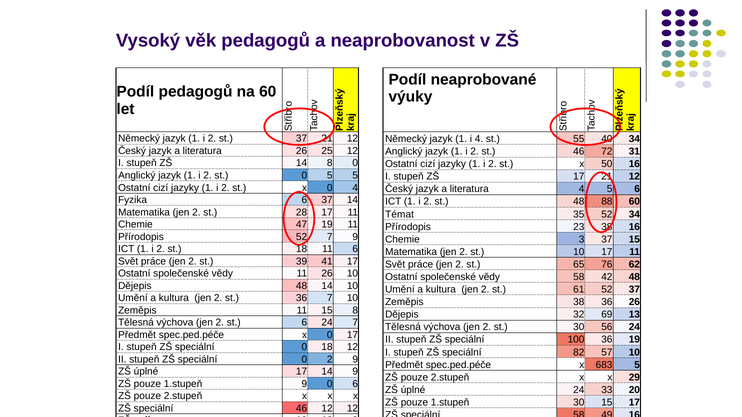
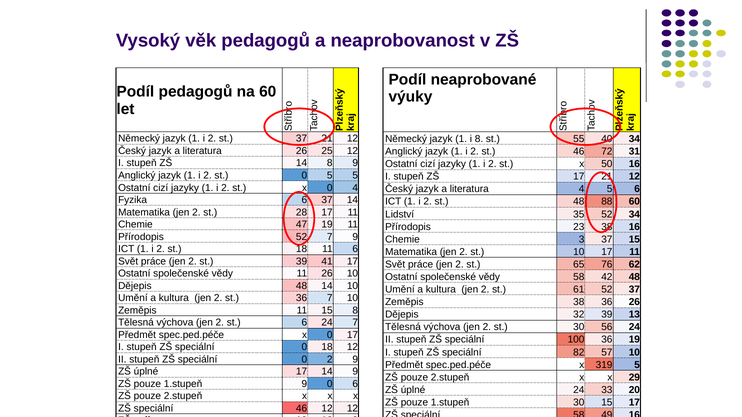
i 4: 4 -> 8 (479, 139)
8 0: 0 -> 9 (355, 163)
Témat: Témat -> Lidství (400, 214)
32 69: 69 -> 39 (607, 315)
683: 683 -> 319 (604, 365)
